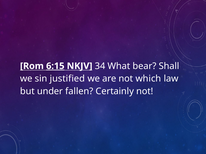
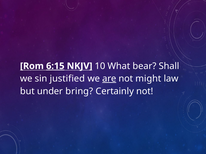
34: 34 -> 10 (100, 66)
are underline: none -> present (109, 79)
which: which -> might (148, 79)
fallen: fallen -> bring (79, 91)
